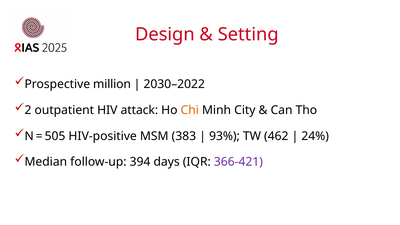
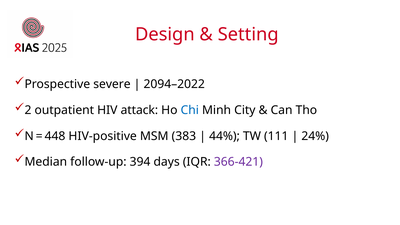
million: million -> severe (112, 84)
2030–2022: 2030–2022 -> 2094–2022 (174, 84)
Chi colour: orange -> blue (190, 110)
505: 505 -> 448 (55, 136)
93%: 93% -> 44% (224, 136)
462: 462 -> 111 (276, 136)
